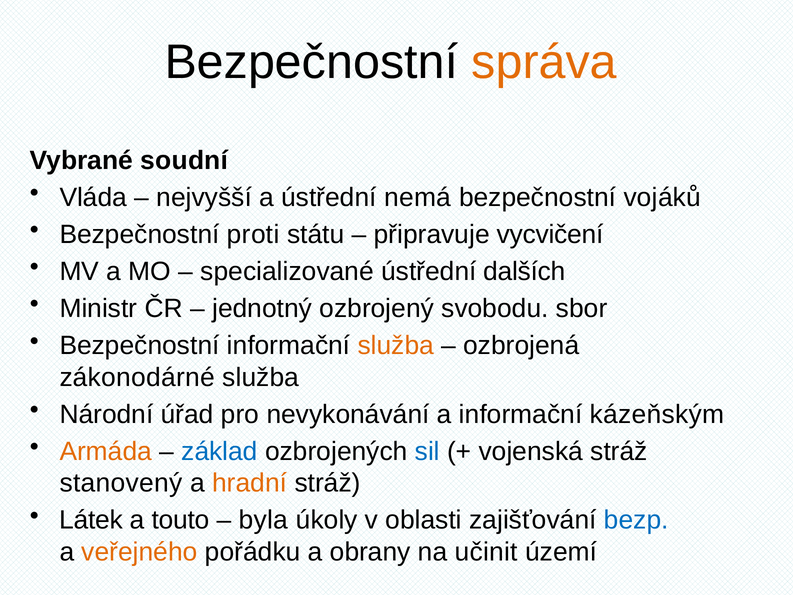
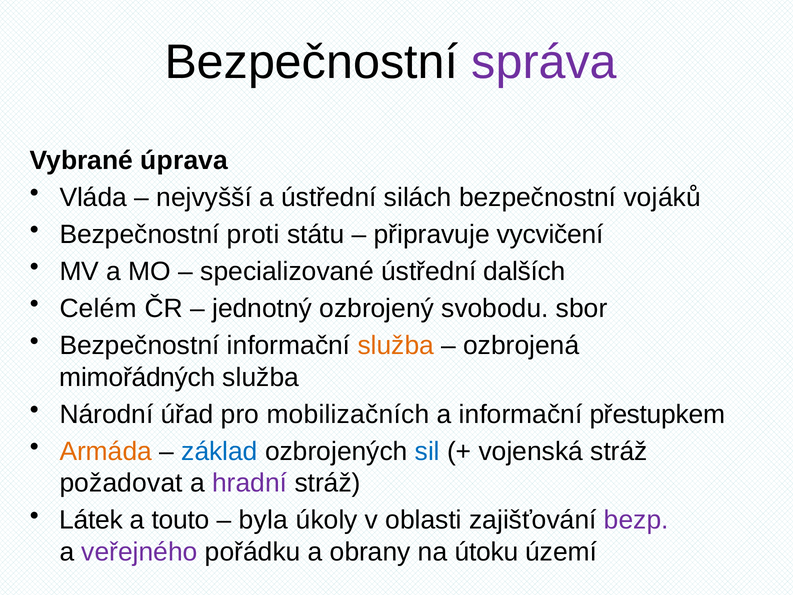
správa colour: orange -> purple (544, 62)
soudní: soudní -> úprava (184, 160)
nemá: nemá -> silách (418, 197)
Ministr: Ministr -> Celém (98, 308)
zákonodárné: zákonodárné -> mimořádných (138, 377)
nevykonávání: nevykonávání -> mobilizačních (348, 414)
kázeňským: kázeňským -> přestupkem (657, 414)
stanovený: stanovený -> požadovat (121, 483)
hradní colour: orange -> purple (250, 483)
bezp colour: blue -> purple (636, 520)
veřejného colour: orange -> purple (139, 552)
učinit: učinit -> útoku (486, 552)
